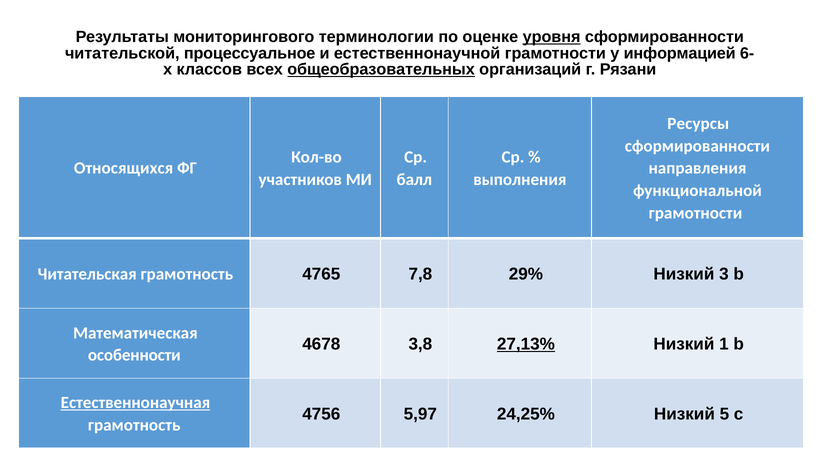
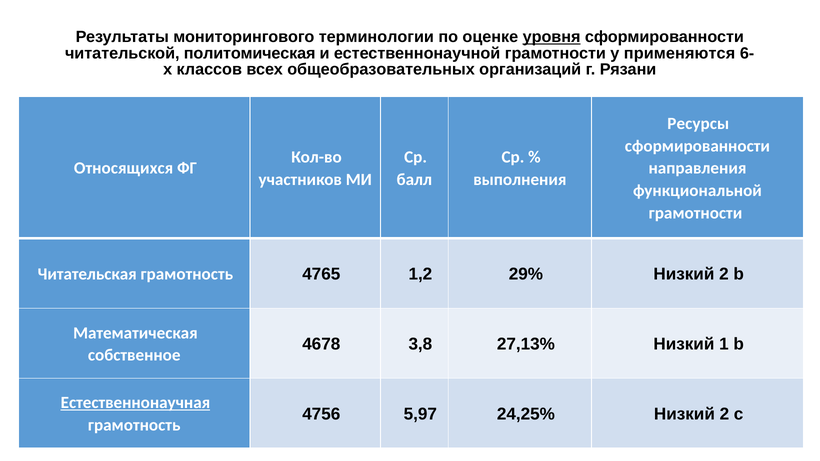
процессуальное: процессуальное -> политомическая (250, 53)
информацией: информацией -> применяются (680, 53)
общеобразовательных underline: present -> none (381, 70)
7,8: 7,8 -> 1,2 (420, 274)
29% Низкий 3: 3 -> 2 (724, 274)
27,13% underline: present -> none (526, 344)
особенности: особенности -> собственное (134, 355)
24,25% Низкий 5: 5 -> 2 (724, 414)
